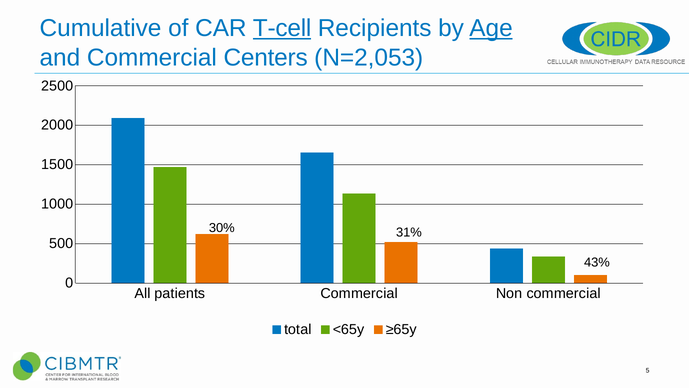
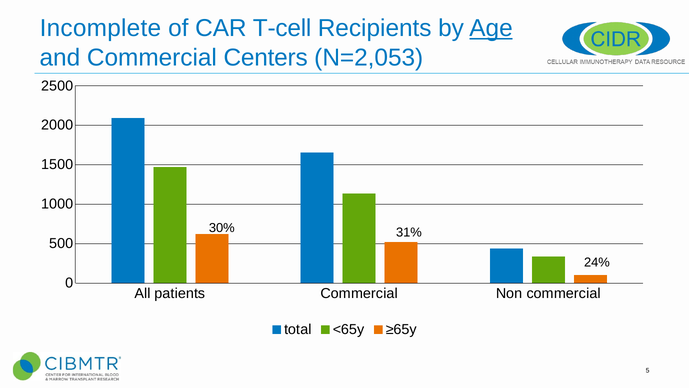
Cumulative: Cumulative -> Incomplete (100, 28)
T-cell underline: present -> none (282, 28)
43%: 43% -> 24% (597, 262)
